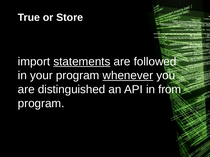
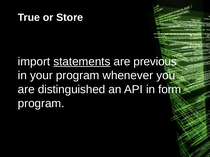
followed: followed -> previous (155, 62)
whenever underline: present -> none (128, 76)
from: from -> form (170, 90)
